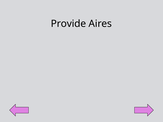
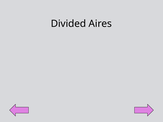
Provide: Provide -> Divided (68, 24)
